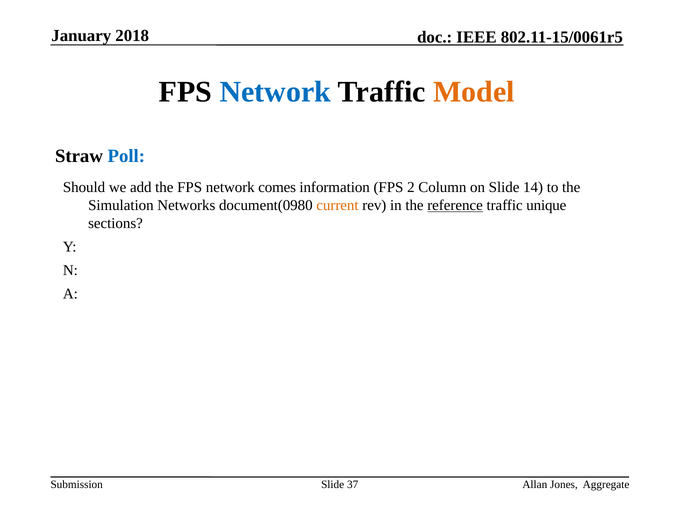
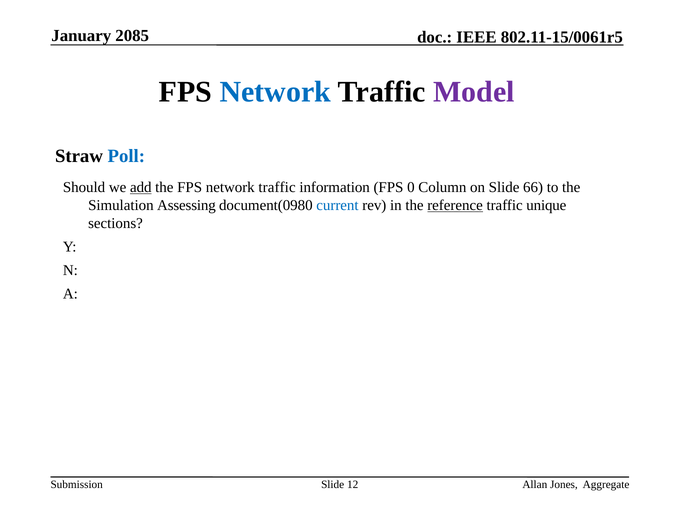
2018: 2018 -> 2085 (132, 36)
Model colour: orange -> purple (474, 92)
add underline: none -> present (141, 188)
the FPS network comes: comes -> traffic (277, 188)
2: 2 -> 0 (411, 188)
14: 14 -> 66 (533, 188)
Networks: Networks -> Assessing (186, 206)
current colour: orange -> blue (337, 206)
37: 37 -> 12 (353, 485)
